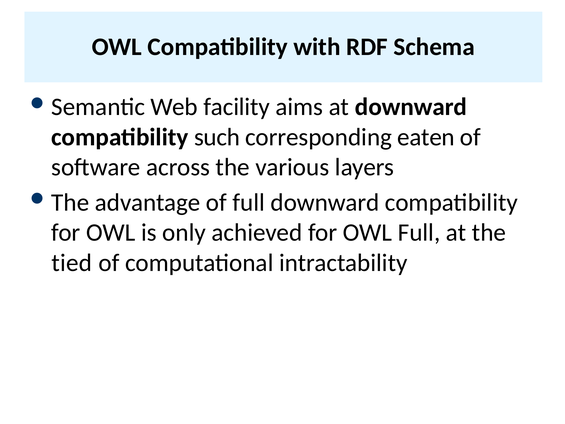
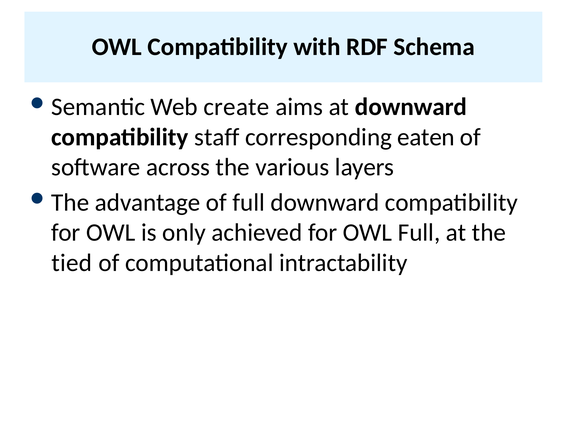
facility: facility -> create (236, 107)
such: such -> staff (217, 137)
